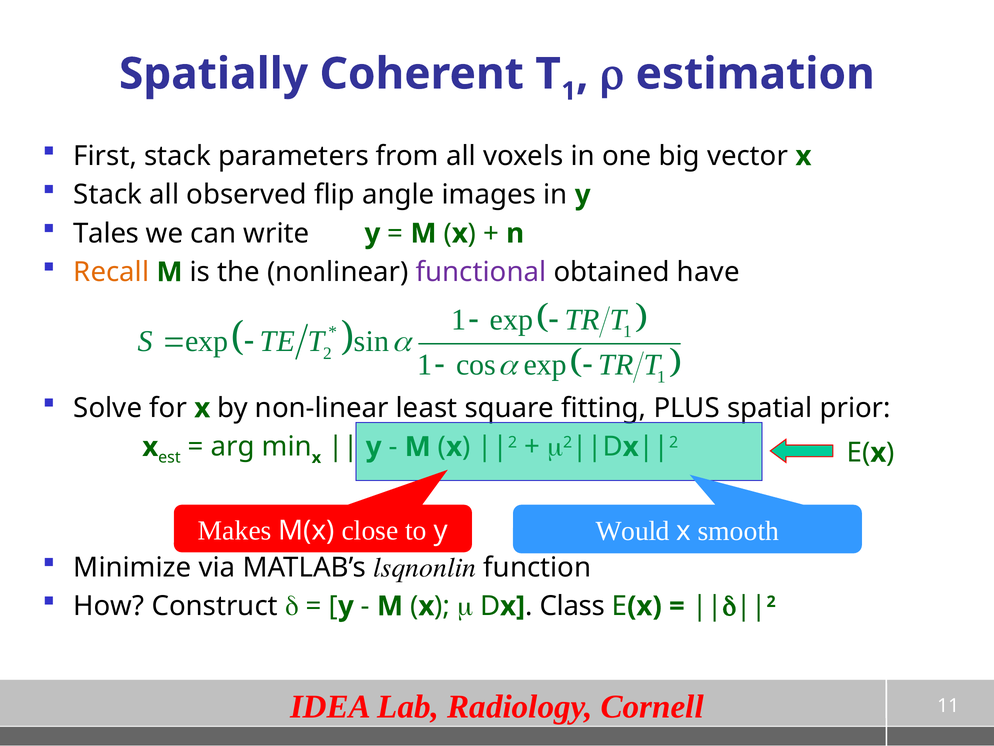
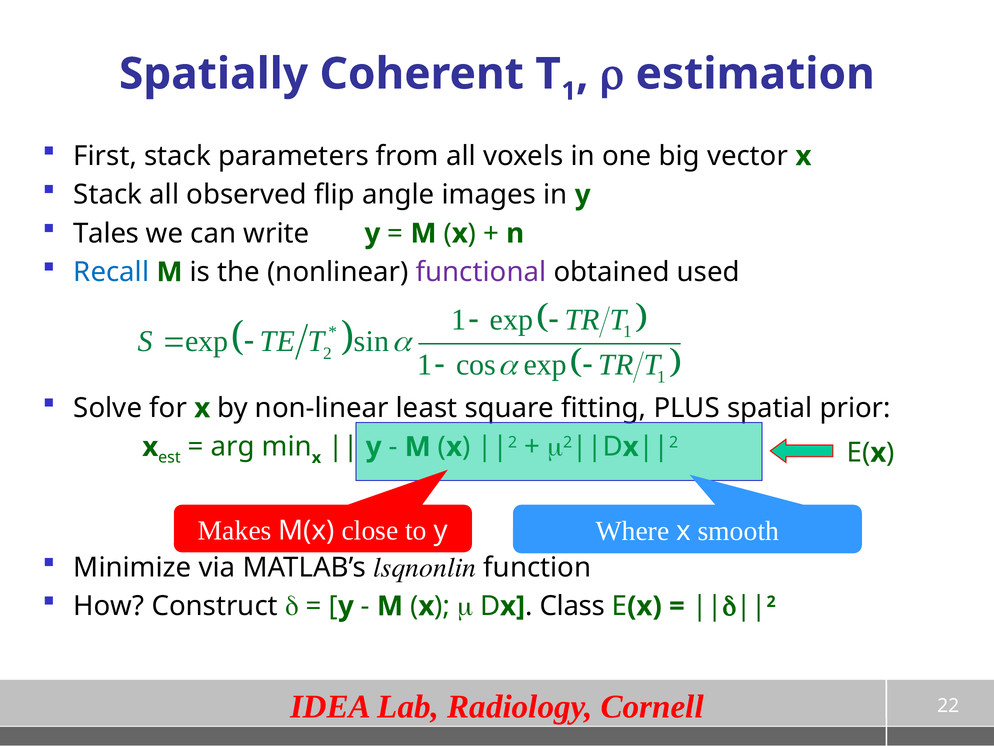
Recall colour: orange -> blue (111, 272)
have: have -> used (708, 272)
Would: Would -> Where (633, 531)
11: 11 -> 22 (948, 705)
